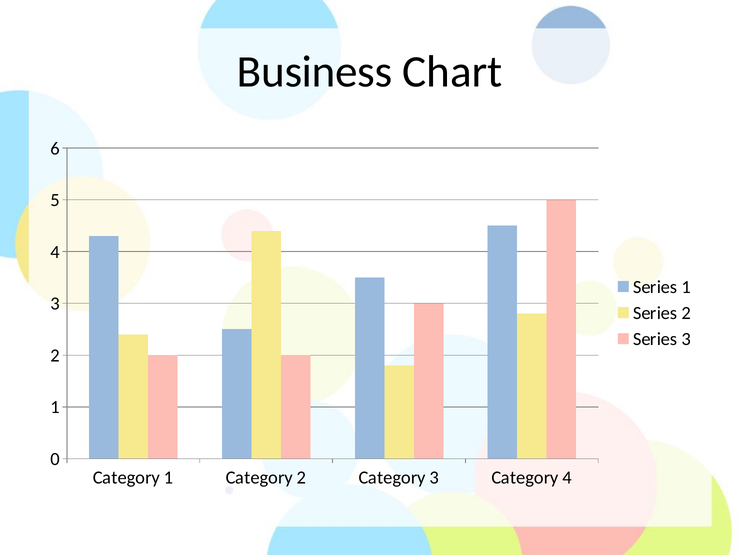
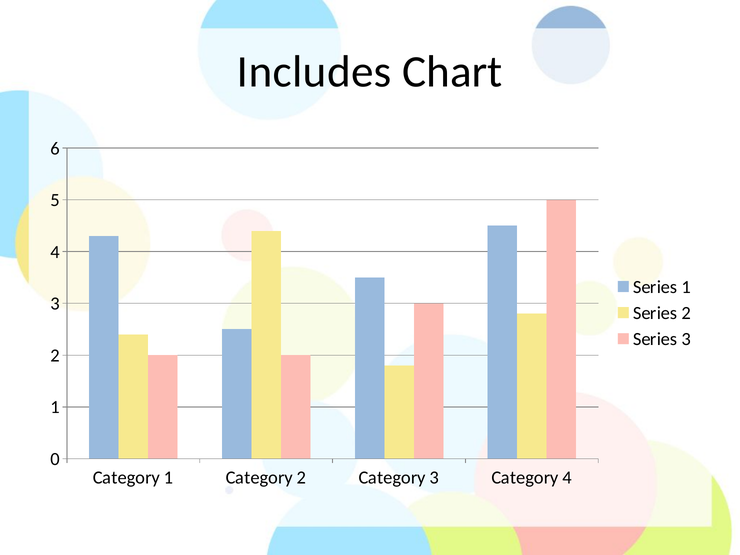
Business: Business -> Includes (314, 72)
